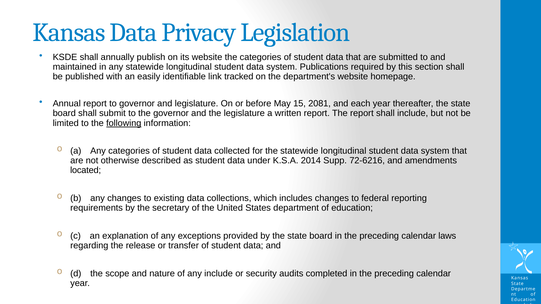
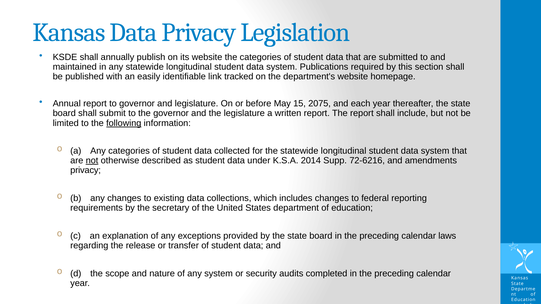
2081: 2081 -> 2075 (320, 104)
not underline: none -> present (92, 161)
located: located -> privacy (86, 170)
any include: include -> system (219, 274)
